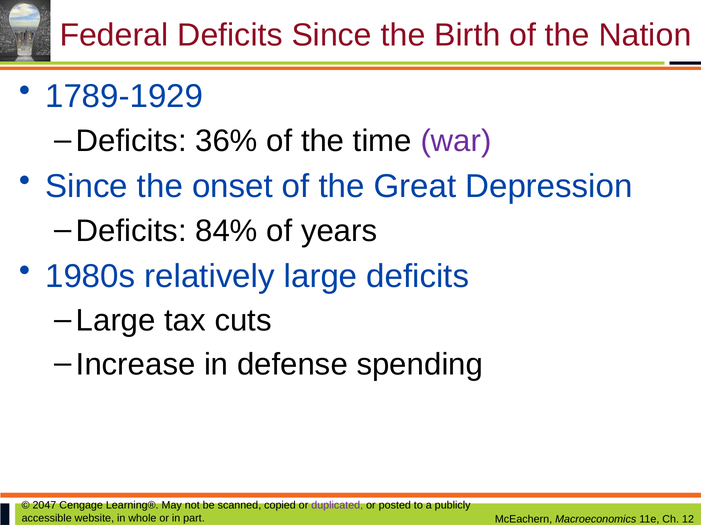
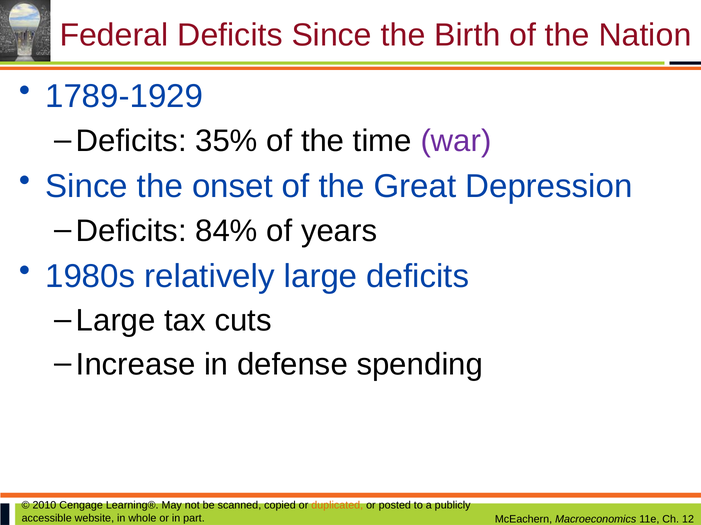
36%: 36% -> 35% (226, 141)
2047: 2047 -> 2010 (44, 506)
duplicated colour: purple -> orange (337, 506)
